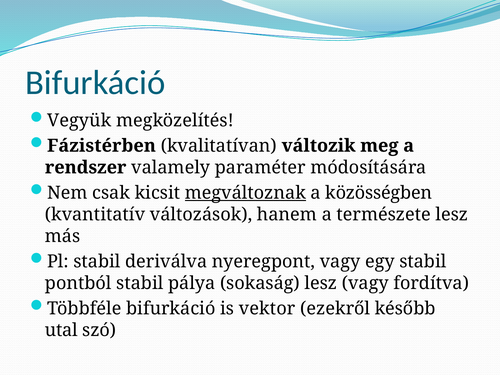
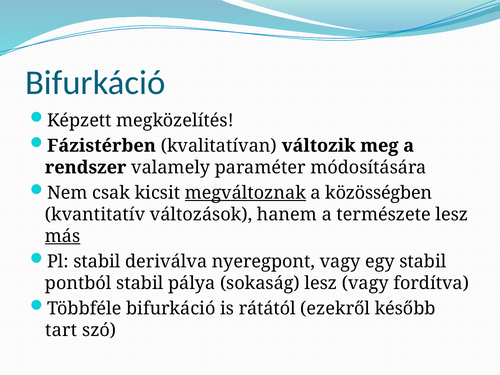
Vegyük: Vegyük -> Képzett (79, 120)
más underline: none -> present (63, 236)
vektor: vektor -> rátától (267, 309)
utal: utal -> tart (61, 330)
